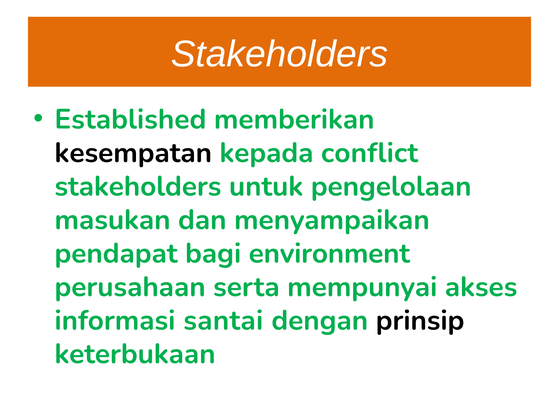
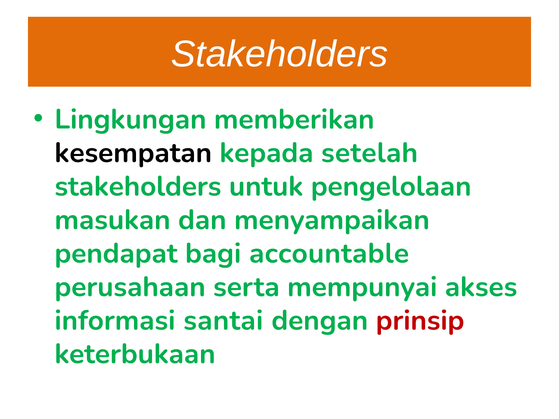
Established: Established -> Lingkungan (130, 119)
conflict: conflict -> setelah (369, 153)
environment: environment -> accountable (329, 254)
prinsip colour: black -> red (420, 321)
